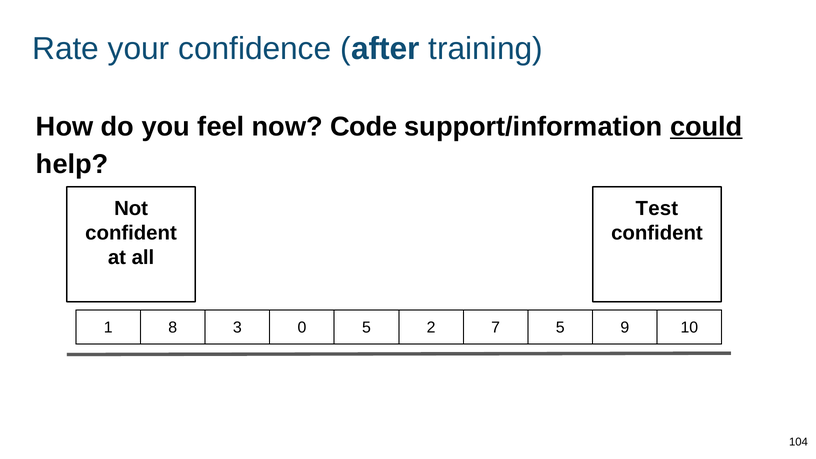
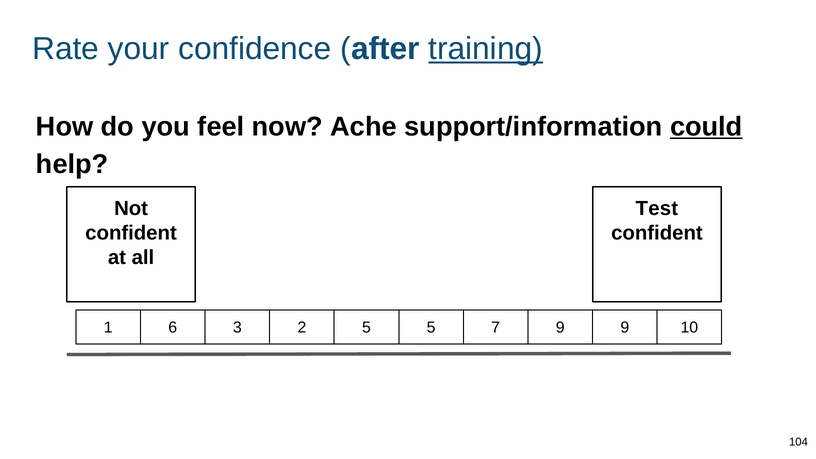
training underline: none -> present (486, 49)
Code: Code -> Ache (364, 127)
8: 8 -> 6 (173, 327)
0: 0 -> 2 (302, 327)
5 2: 2 -> 5 (431, 327)
7 5: 5 -> 9 (560, 327)
